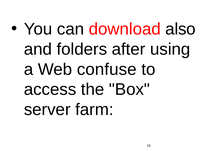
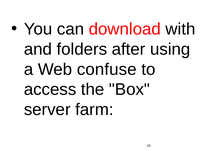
also: also -> with (180, 29)
